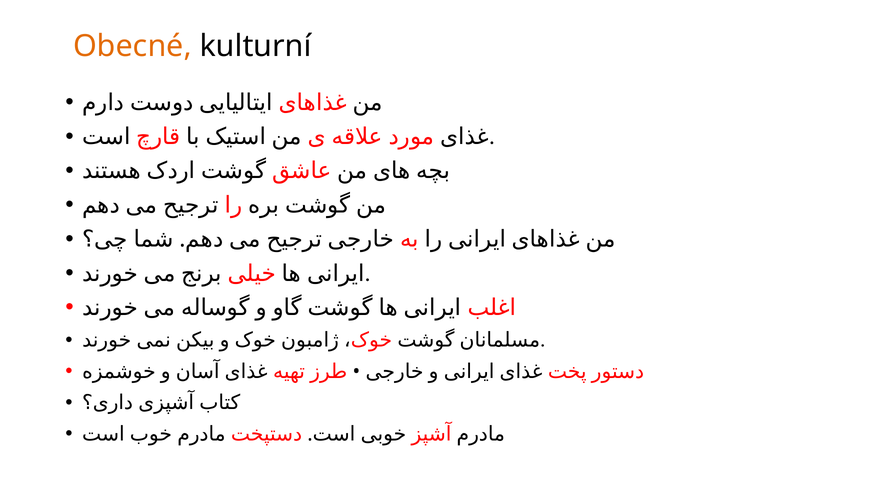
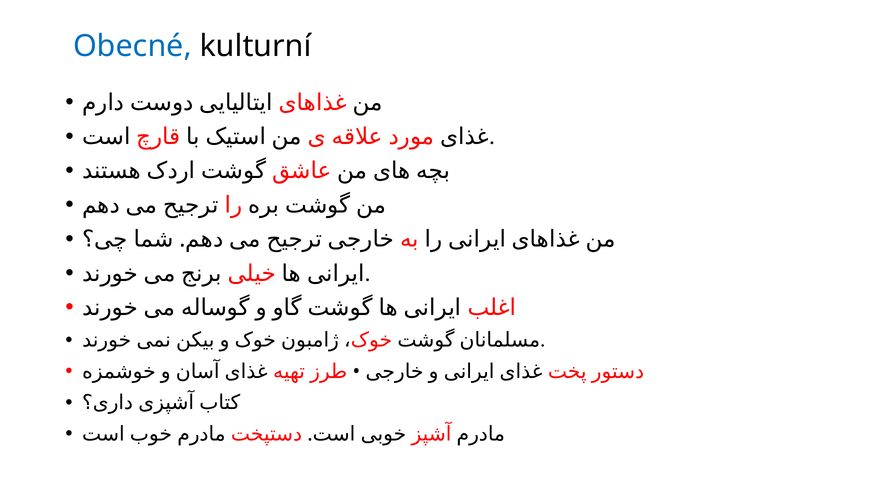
Obecné colour: orange -> blue (132, 46)
